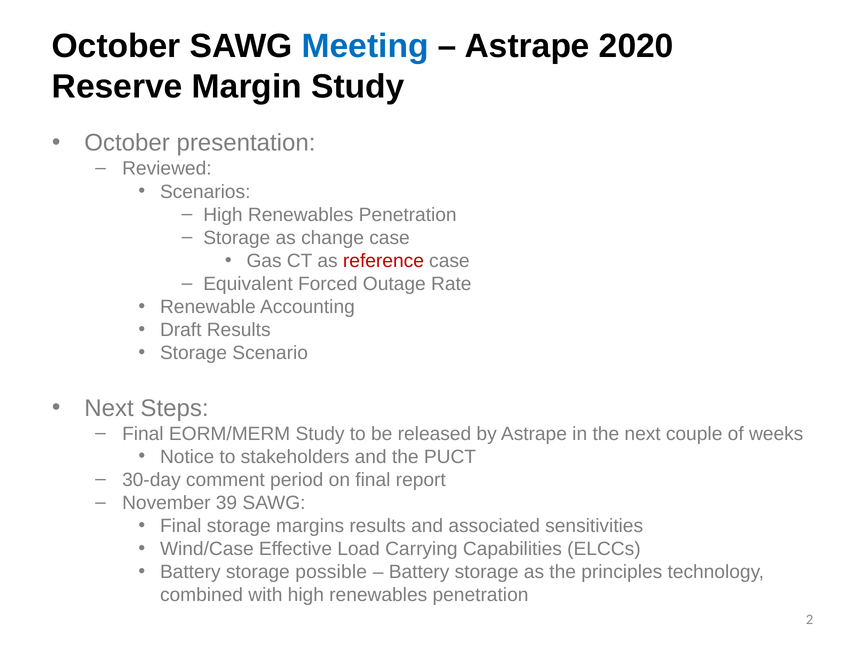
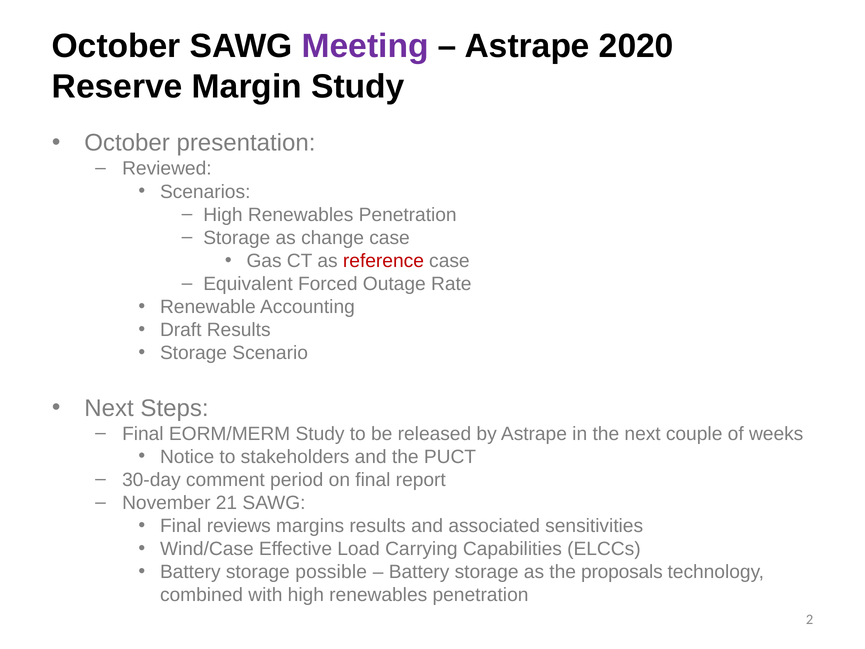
Meeting colour: blue -> purple (365, 46)
39: 39 -> 21 (226, 503)
Final storage: storage -> reviews (239, 526)
principles: principles -> proposals (622, 572)
